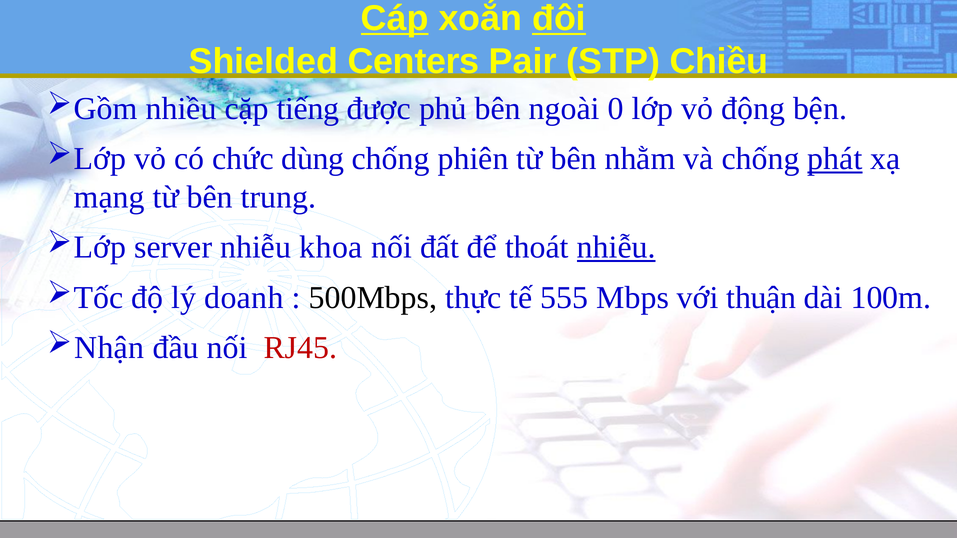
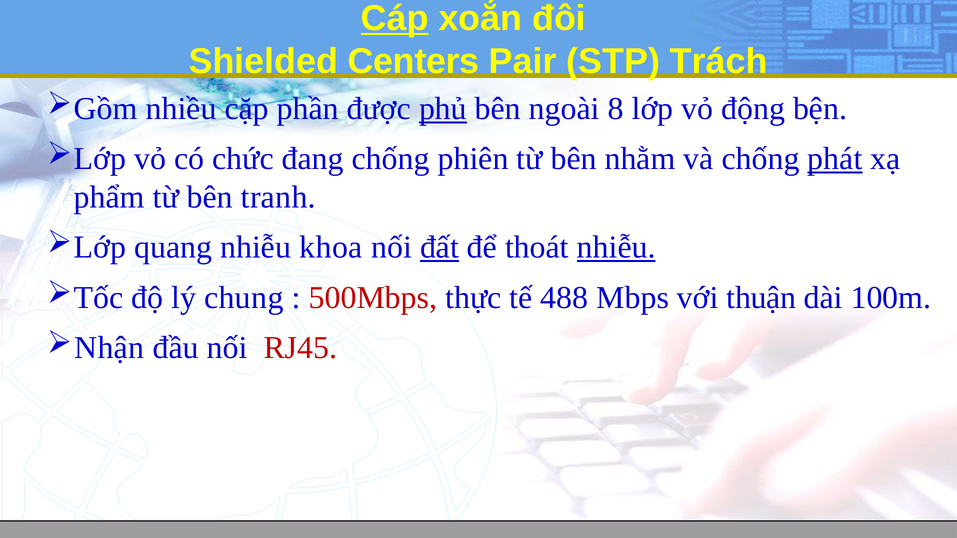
đôi underline: present -> none (559, 19)
Chiều: Chiều -> Trách (719, 62)
tiếng: tiếng -> phần (308, 109)
phủ underline: none -> present (443, 109)
0: 0 -> 8 (616, 109)
dùng: dùng -> đang (313, 159)
mạng: mạng -> phẩm (109, 197)
trung: trung -> tranh (278, 197)
server: server -> quang (173, 248)
đất underline: none -> present (439, 248)
doanh: doanh -> chung (244, 298)
500Mbps colour: black -> red (373, 298)
555: 555 -> 488 (564, 298)
